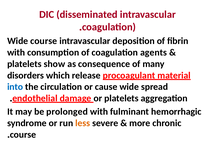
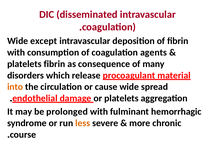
Wide course: course -> except (44, 41)
platelets show: show -> fibrin (54, 64)
into colour: blue -> orange (15, 87)
